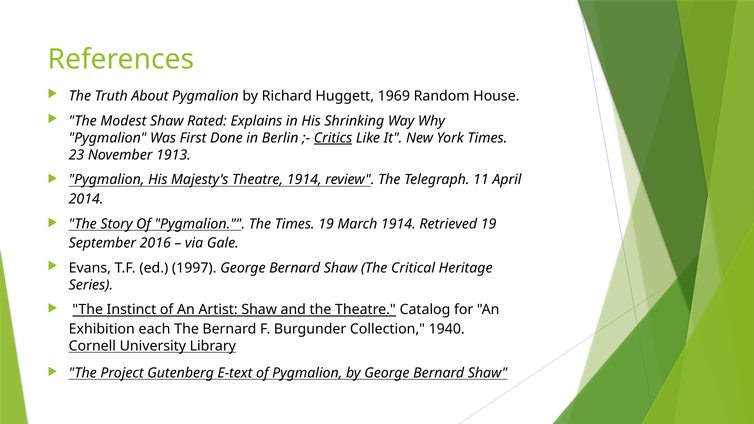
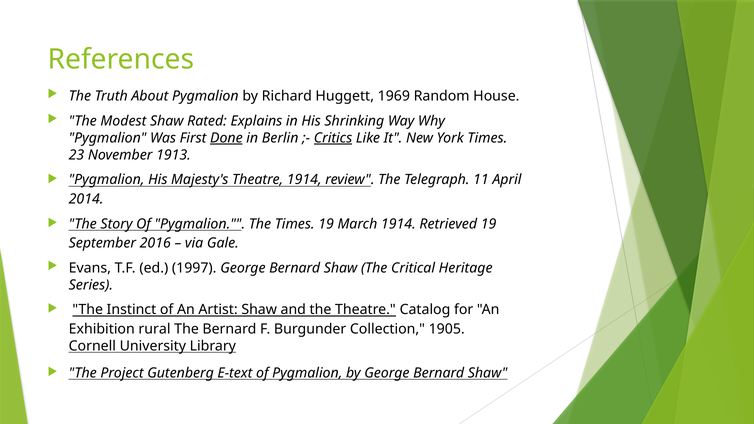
Done underline: none -> present (226, 138)
each: each -> rural (155, 329)
1940: 1940 -> 1905 (447, 329)
